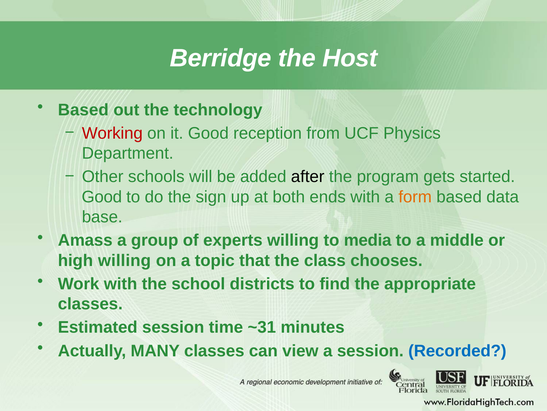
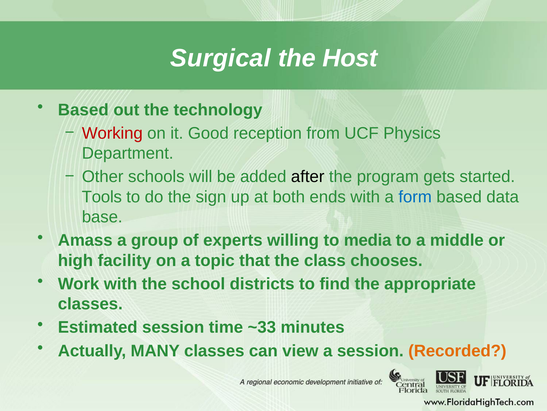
Berridge: Berridge -> Surgical (220, 58)
Good: Good -> Tools (102, 197)
form colour: orange -> blue (415, 197)
high willing: willing -> facility (124, 260)
~31: ~31 -> ~33 (262, 327)
Recorded colour: blue -> orange (457, 350)
